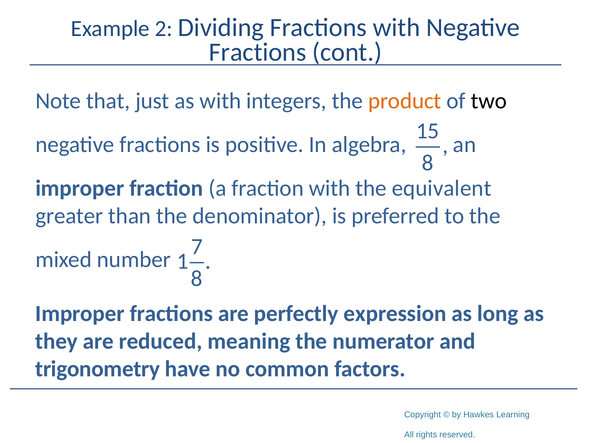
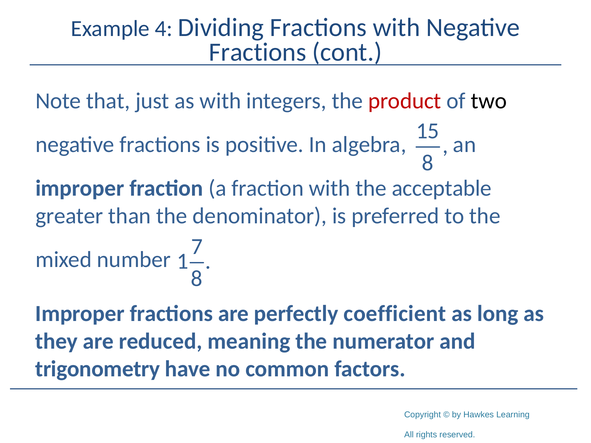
2: 2 -> 4 (164, 29)
product colour: orange -> red (405, 101)
equivalent: equivalent -> acceptable (442, 188)
expression: expression -> coefficient (395, 314)
